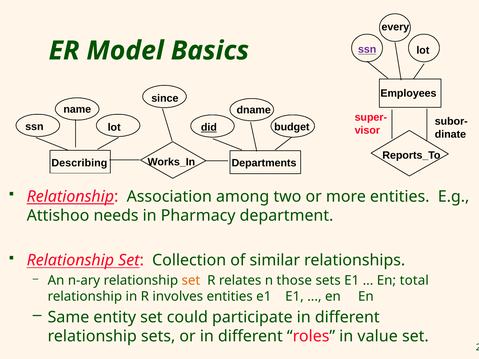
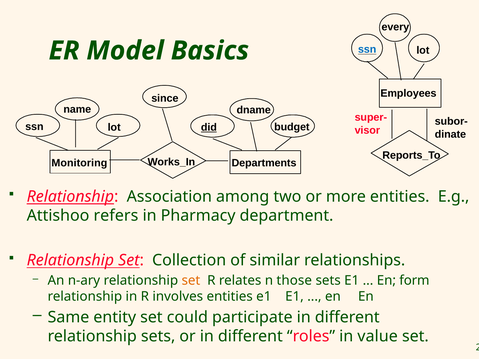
ssn colour: purple -> blue (367, 50)
Describing: Describing -> Monitoring (79, 163)
needs: needs -> refers (116, 216)
total: total -> form (414, 281)
